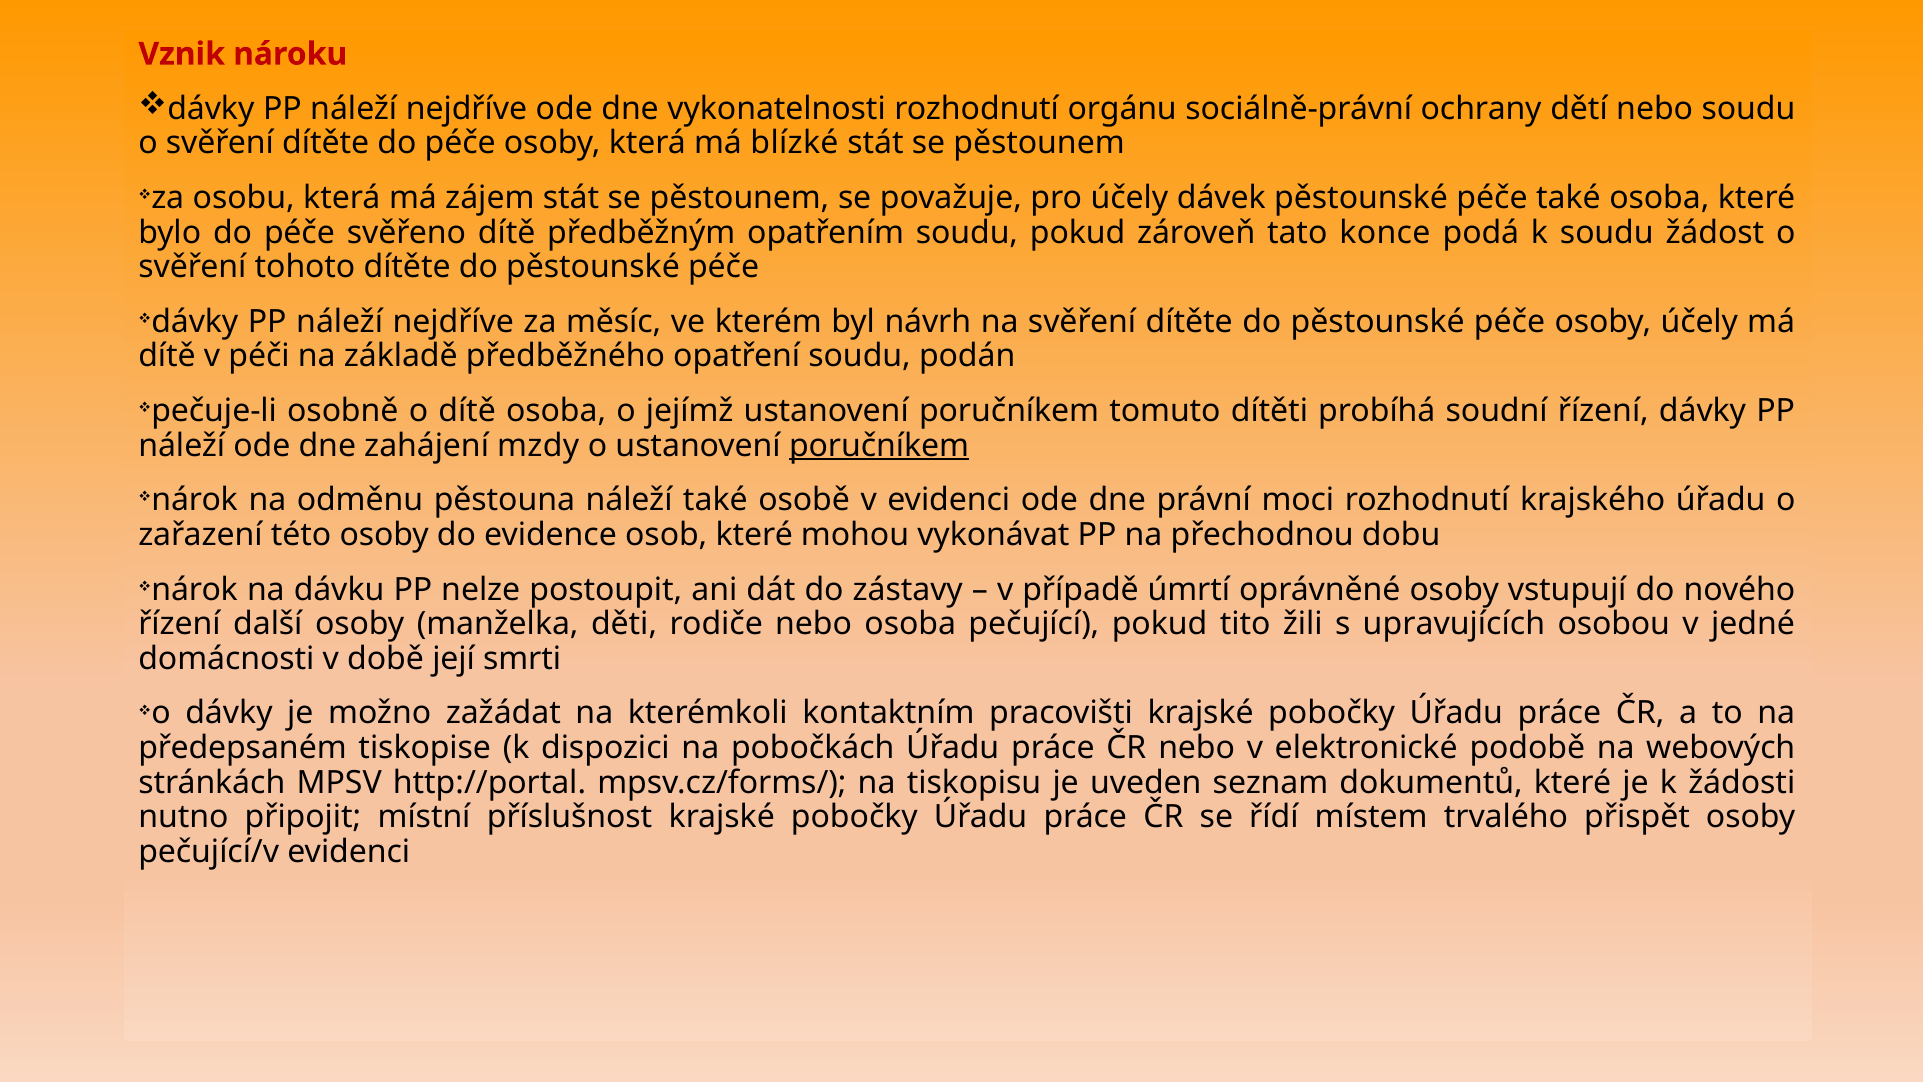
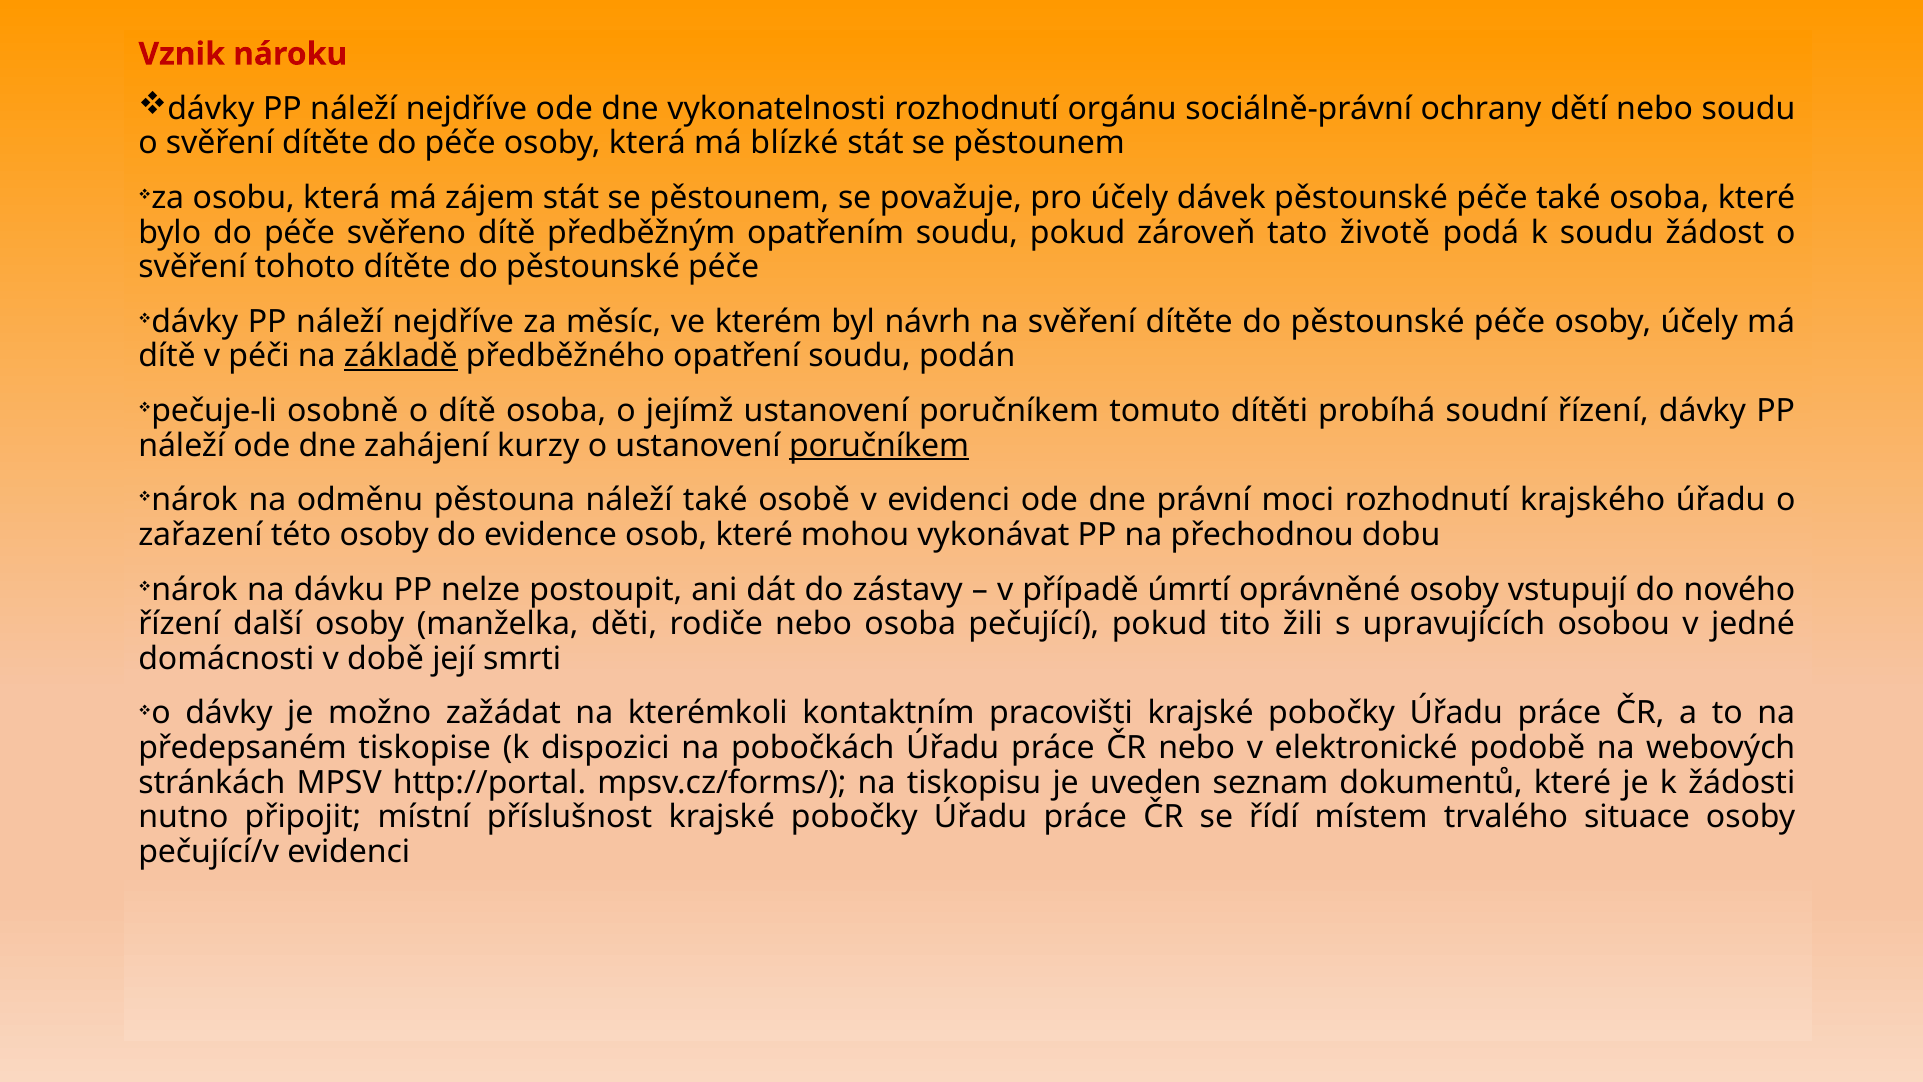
konce: konce -> životě (1385, 233)
základě underline: none -> present (401, 356)
mzdy: mzdy -> kurzy (538, 445)
přispět: přispět -> situace (1637, 817)
